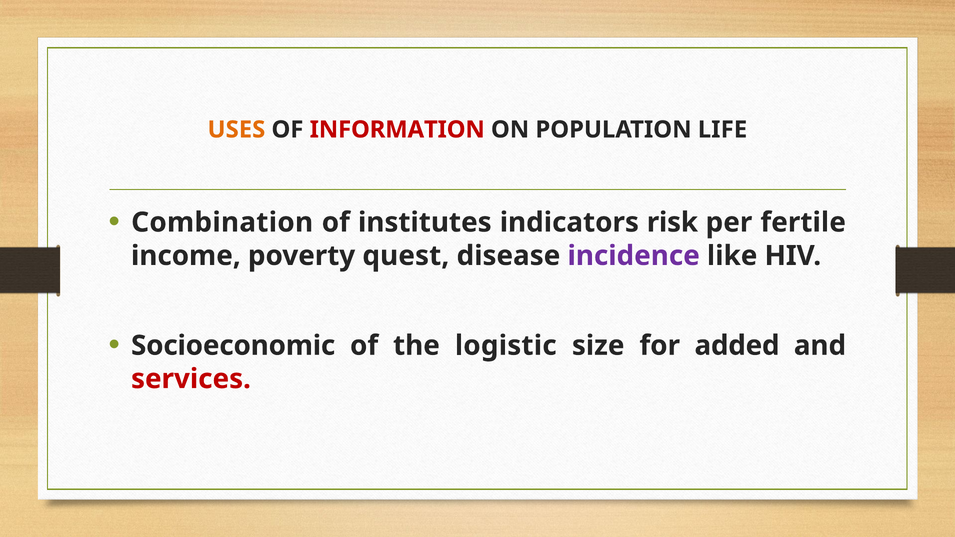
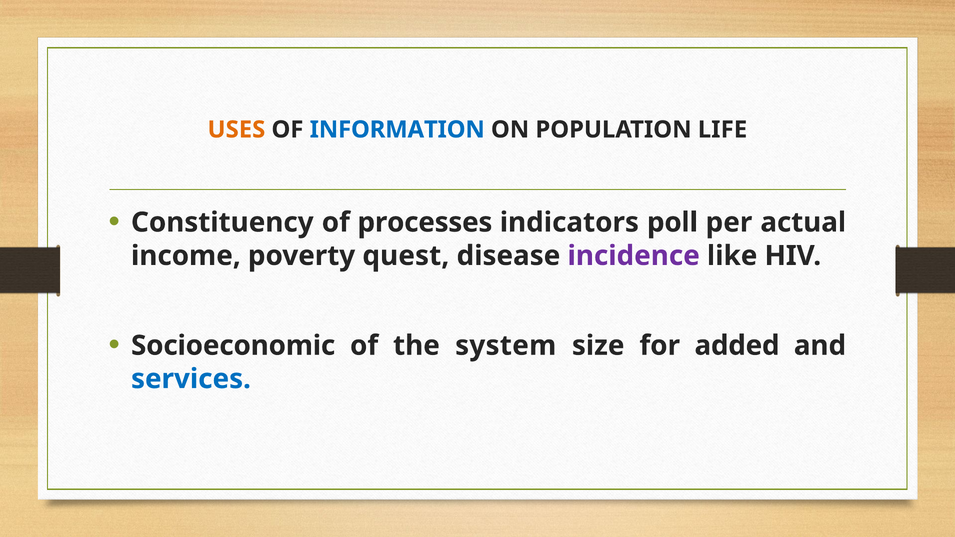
INFORMATION colour: red -> blue (397, 130)
Combination: Combination -> Constituency (222, 222)
institutes: institutes -> processes (425, 222)
risk: risk -> poll (672, 222)
fertile: fertile -> actual (803, 222)
logistic: logistic -> system (506, 346)
services colour: red -> blue (191, 379)
